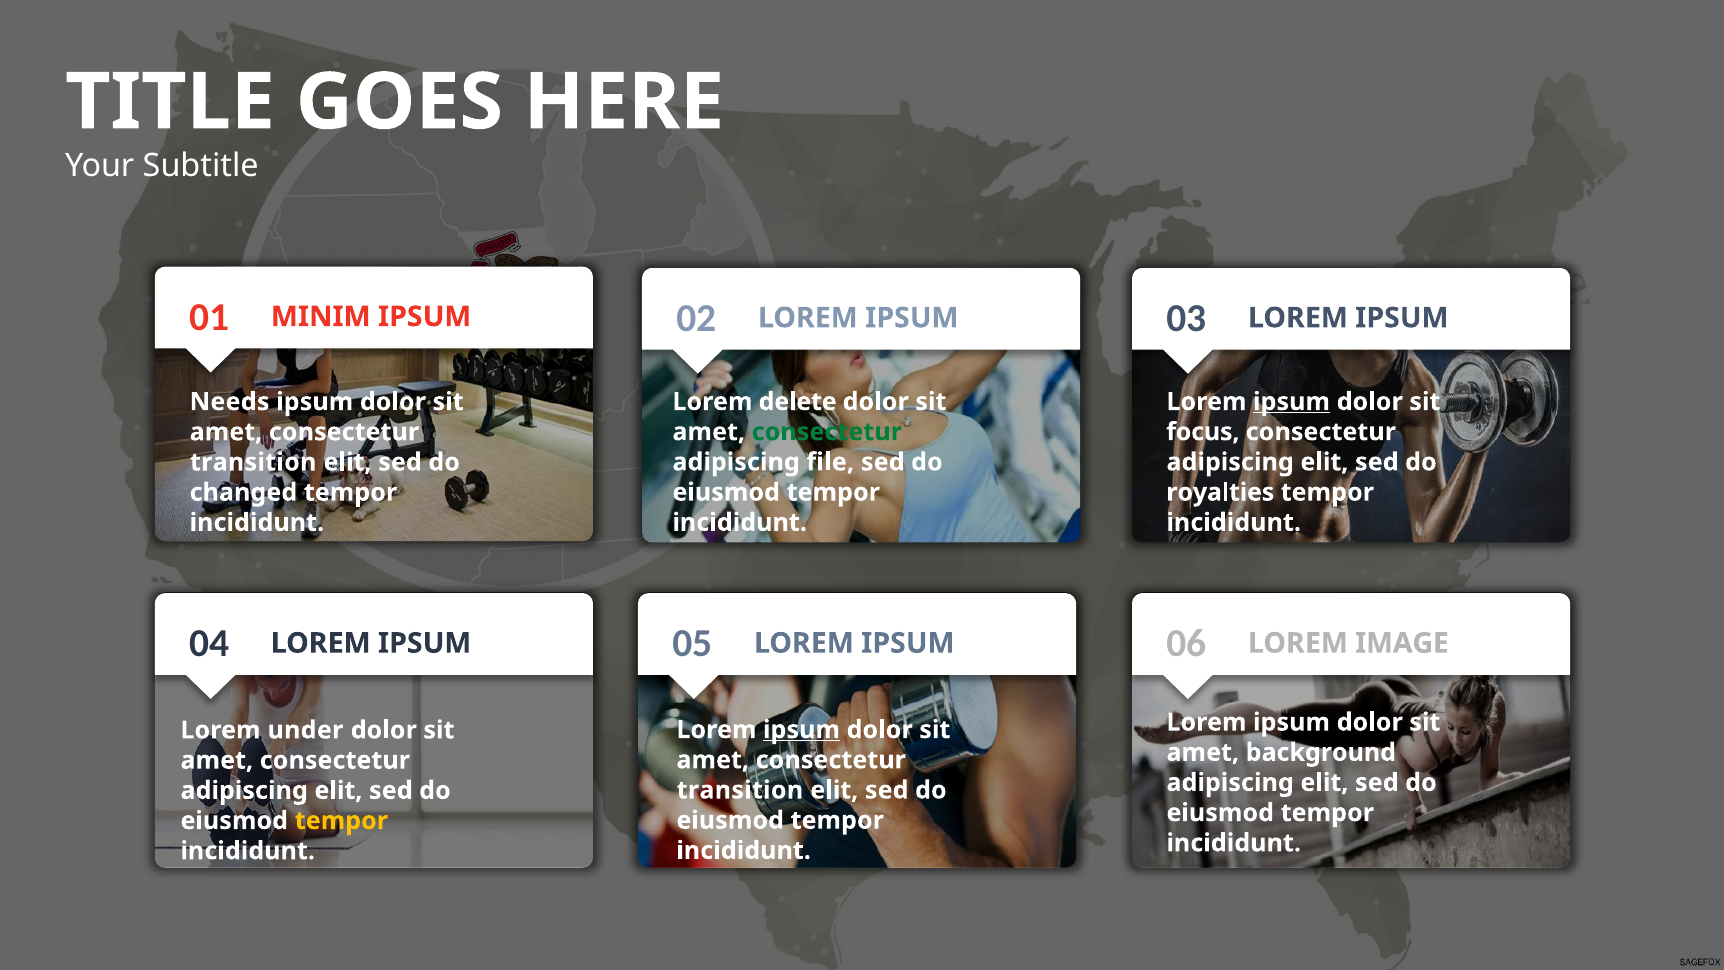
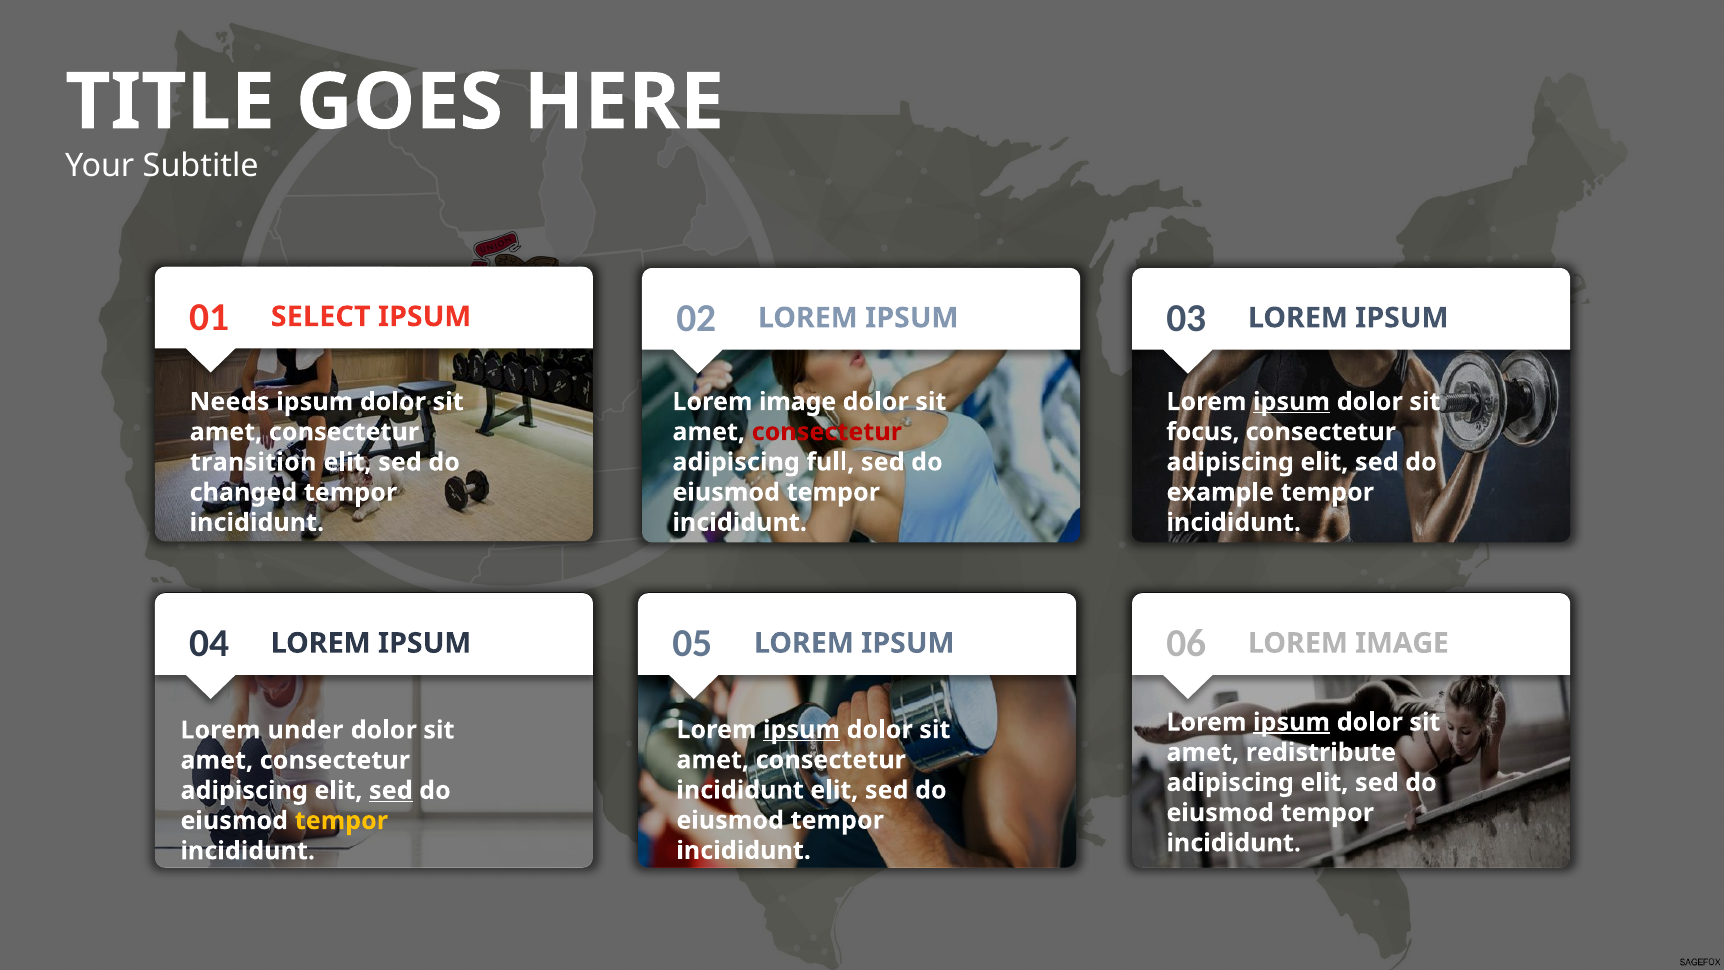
MINIM: MINIM -> SELECT (321, 317)
delete: delete -> image (798, 402)
consectetur colour: green -> red (827, 432)
file: file -> full (830, 462)
royalties: royalties -> example (1220, 492)
ipsum underline: none -> present (1292, 722)
background: background -> redistribute (1321, 752)
transition: transition -> incididunt (740, 790)
sed underline: none -> present (391, 790)
